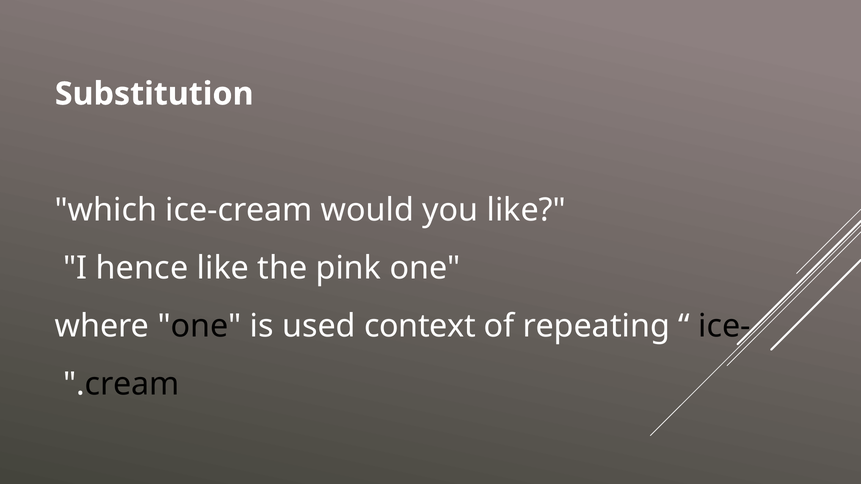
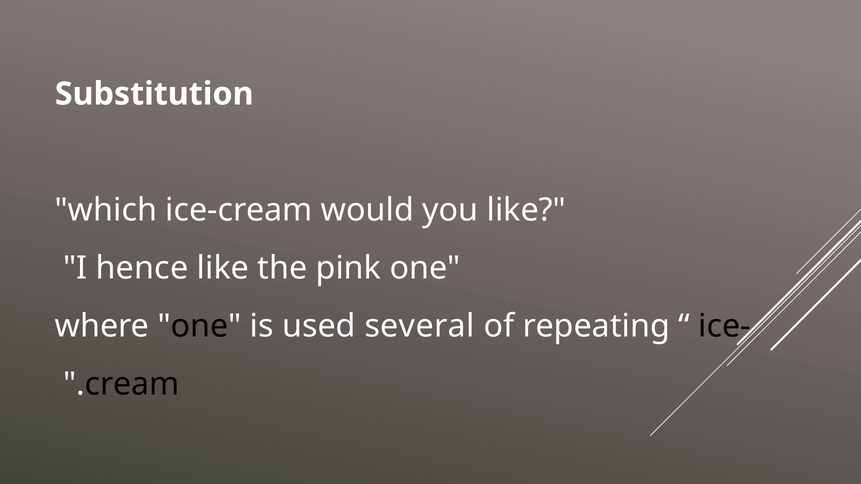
context: context -> several (420, 327)
